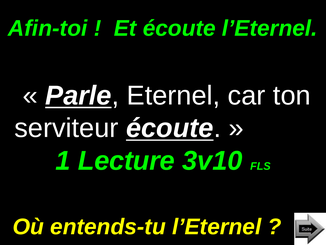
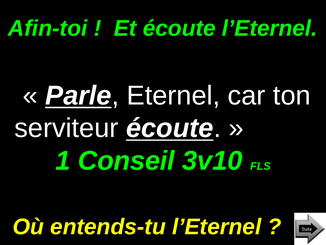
Lecture: Lecture -> Conseil (126, 161)
